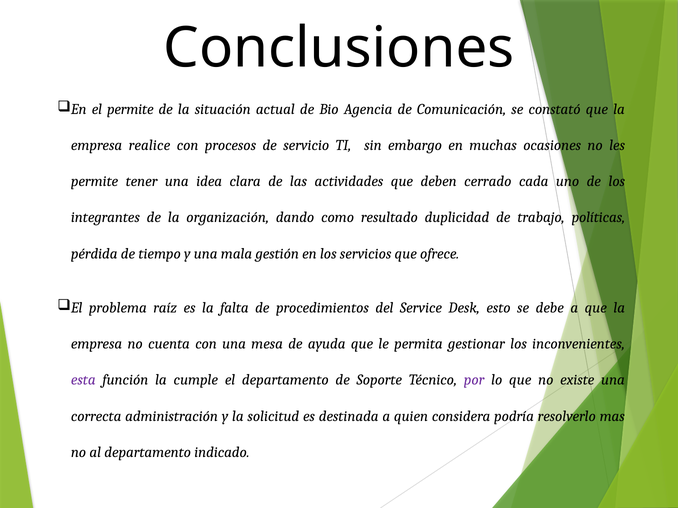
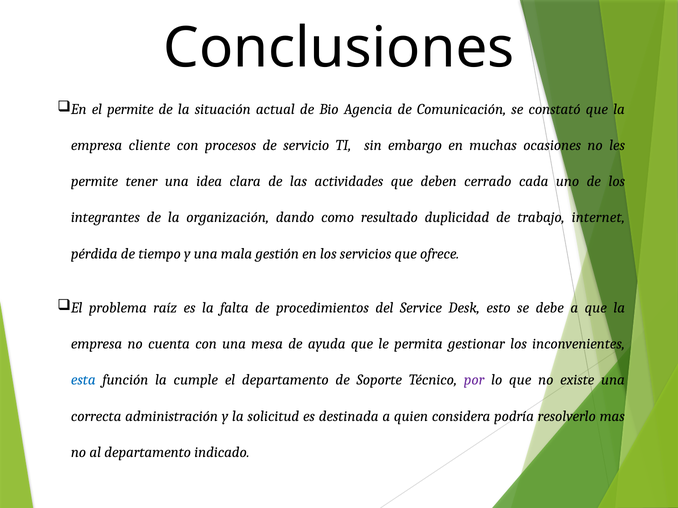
realice: realice -> cliente (149, 145)
políticas: políticas -> internet (598, 218)
esta colour: purple -> blue (83, 380)
